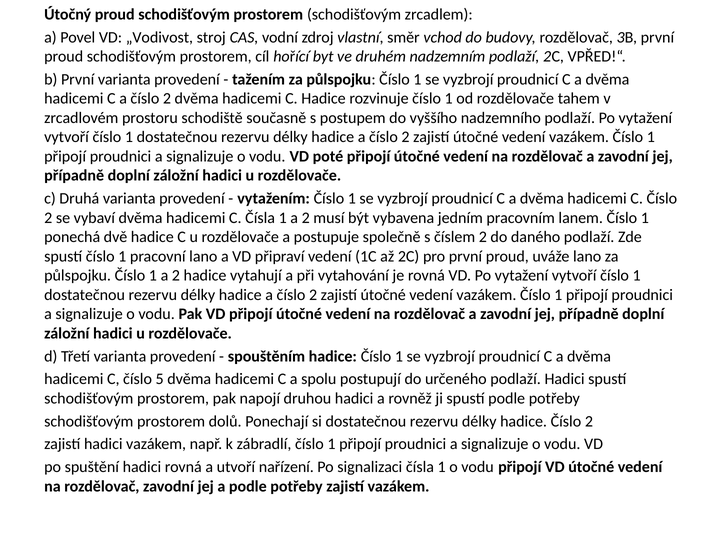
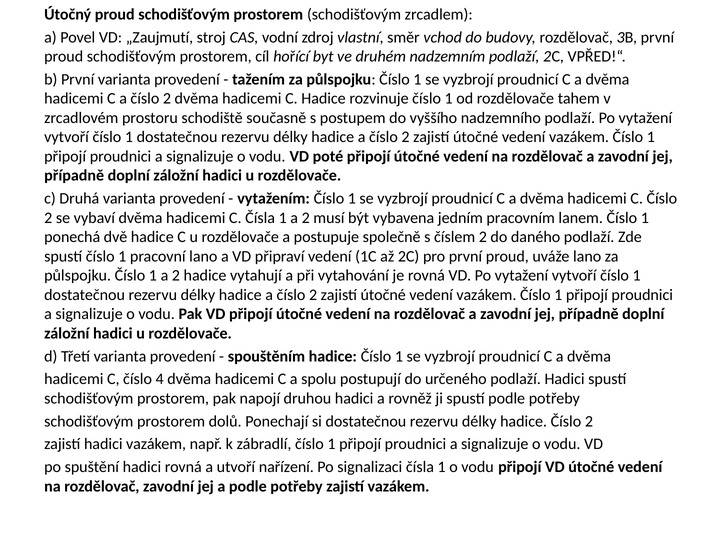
„Vodivost: „Vodivost -> „Zaujmutí (159, 37)
5: 5 -> 4 (160, 379)
